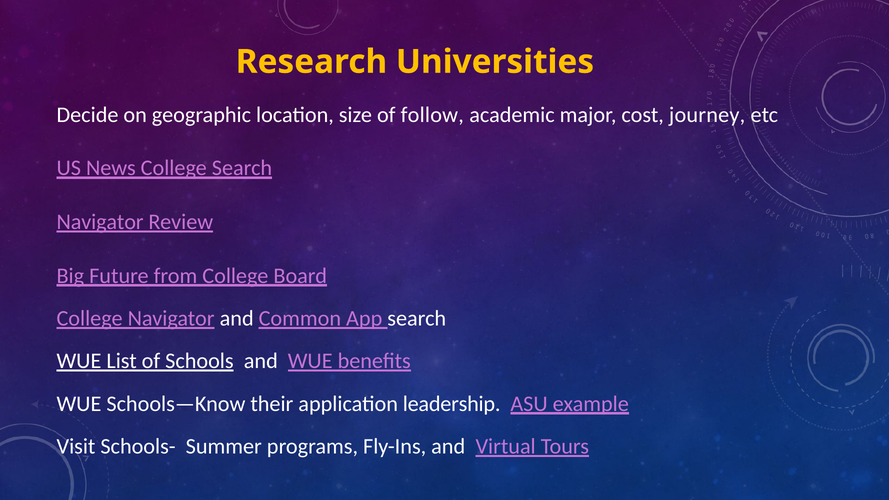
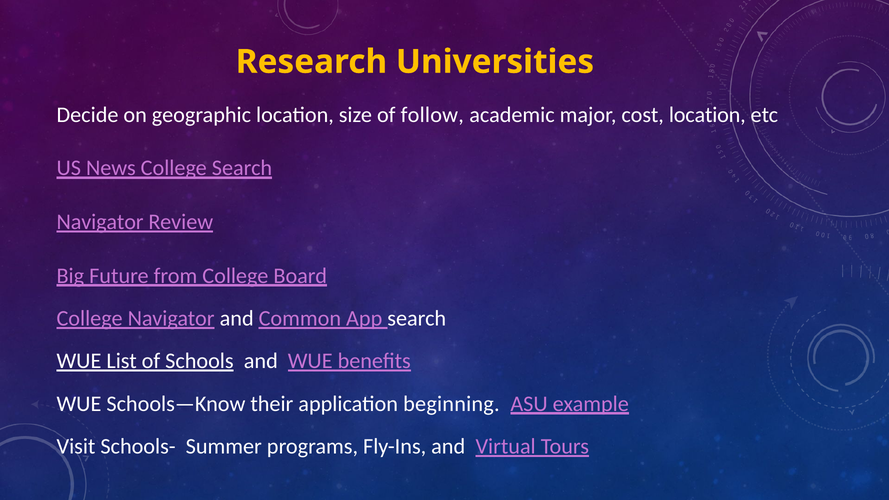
cost journey: journey -> location (707, 115)
leadership: leadership -> beginning (451, 404)
